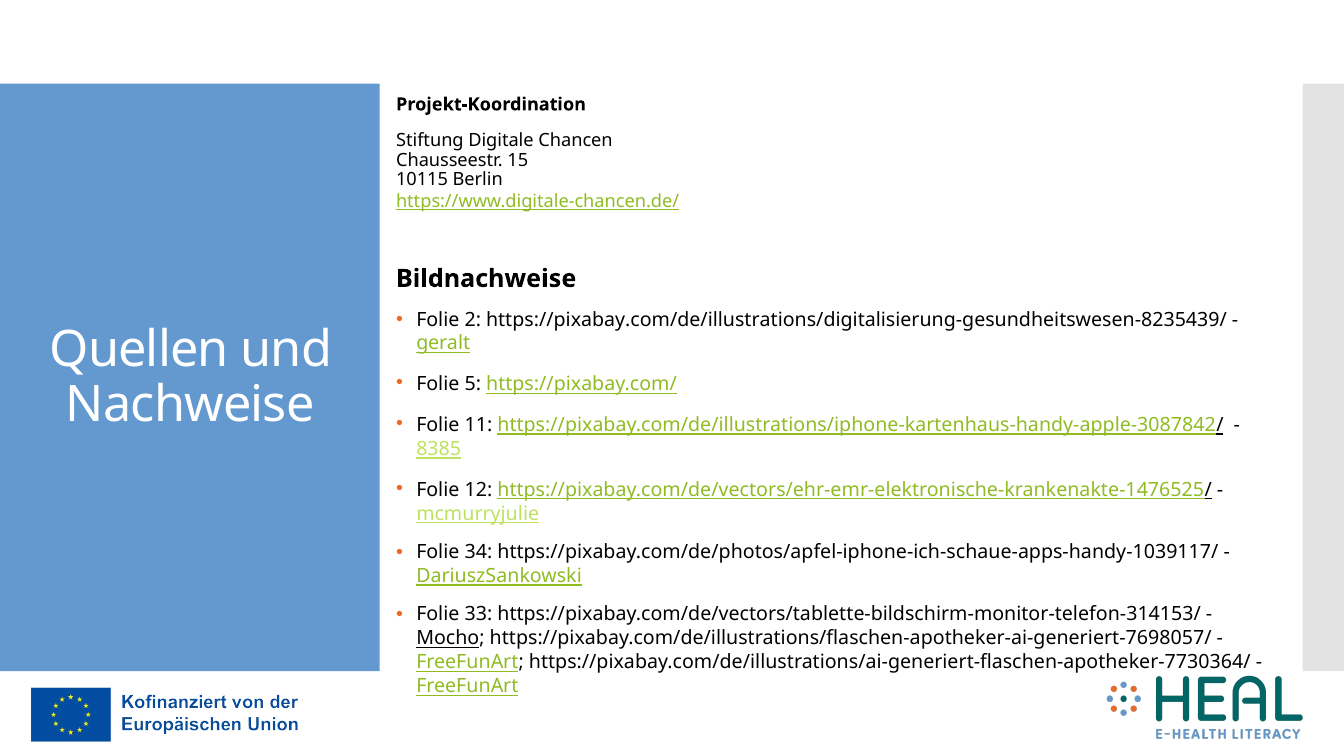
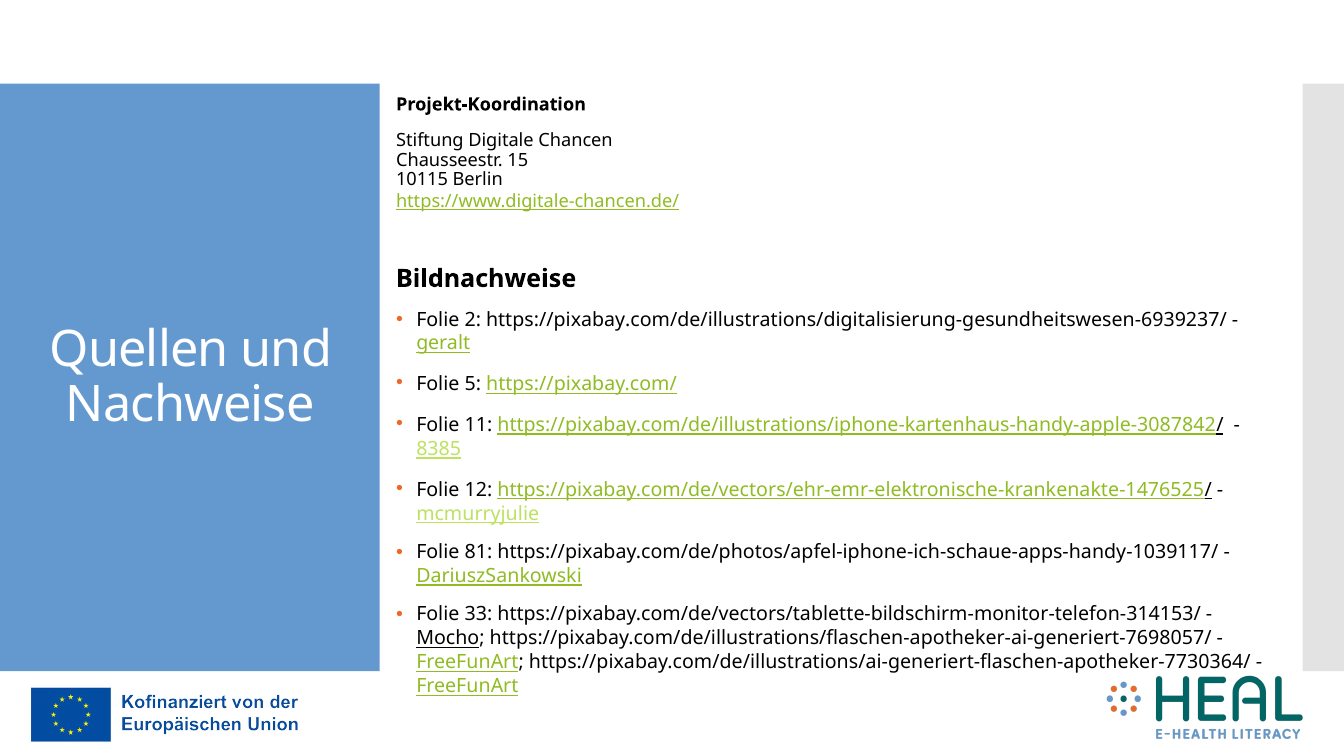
https://pixabay.com/de/illustrations/digitalisierung-gesundheitswesen-8235439/: https://pixabay.com/de/illustrations/digitalisierung-gesundheitswesen-8235439/ -> https://pixabay.com/de/illustrations/digitalisierung-gesundheitswesen-6939237/ (856, 320)
34: 34 -> 81 (478, 552)
